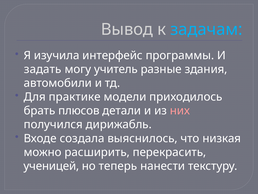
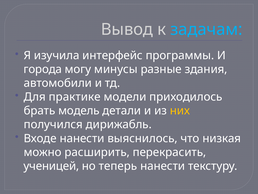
задать: задать -> города (43, 69)
учитель: учитель -> минусы (116, 69)
плюсов: плюсов -> модель (79, 111)
них colour: pink -> yellow (180, 111)
Входе создала: создала -> нанести (82, 138)
